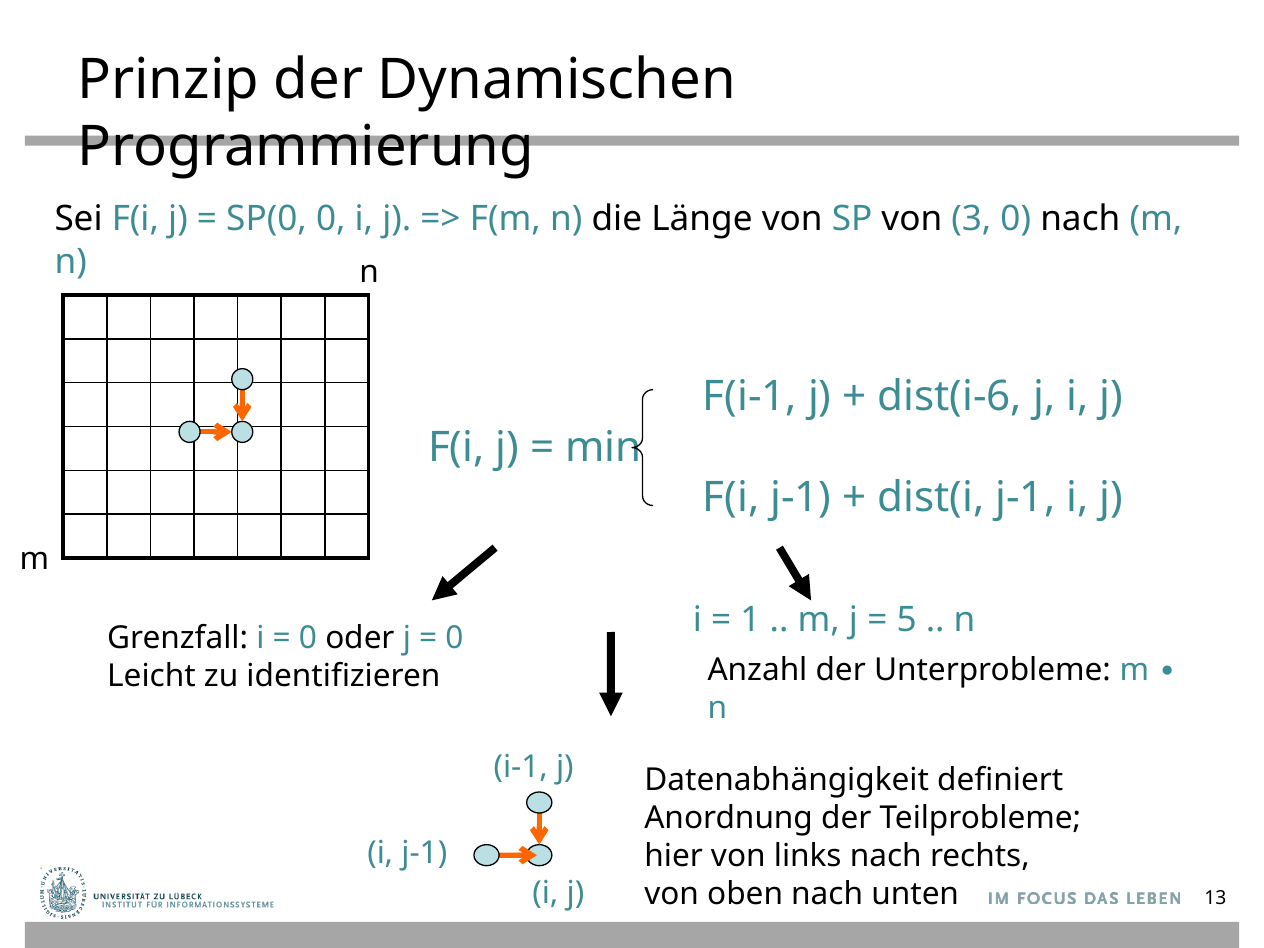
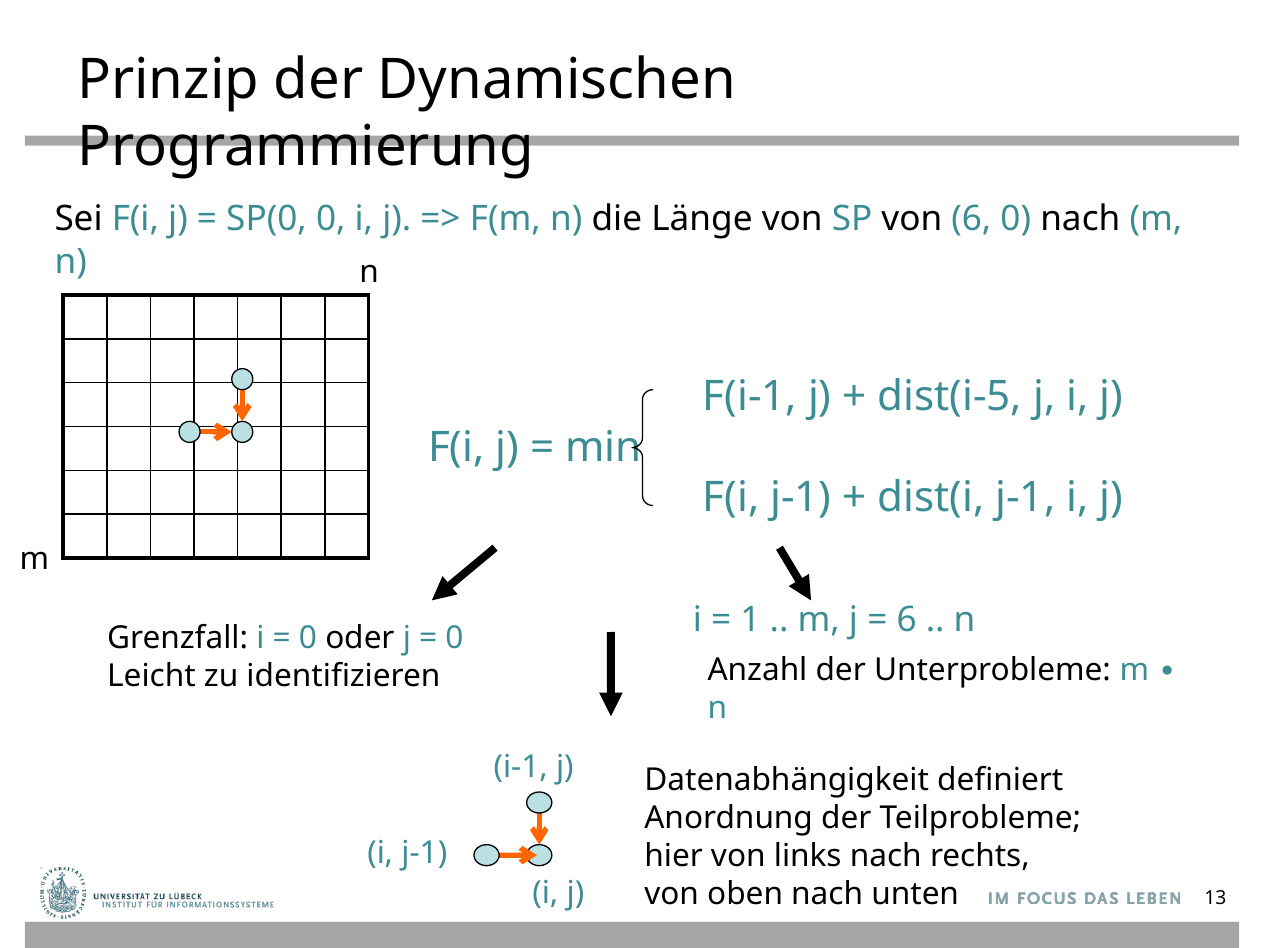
von 3: 3 -> 6 (971, 219)
dist(i-6: dist(i-6 -> dist(i-5 (950, 397)
5: 5 -> 6 (907, 620)
